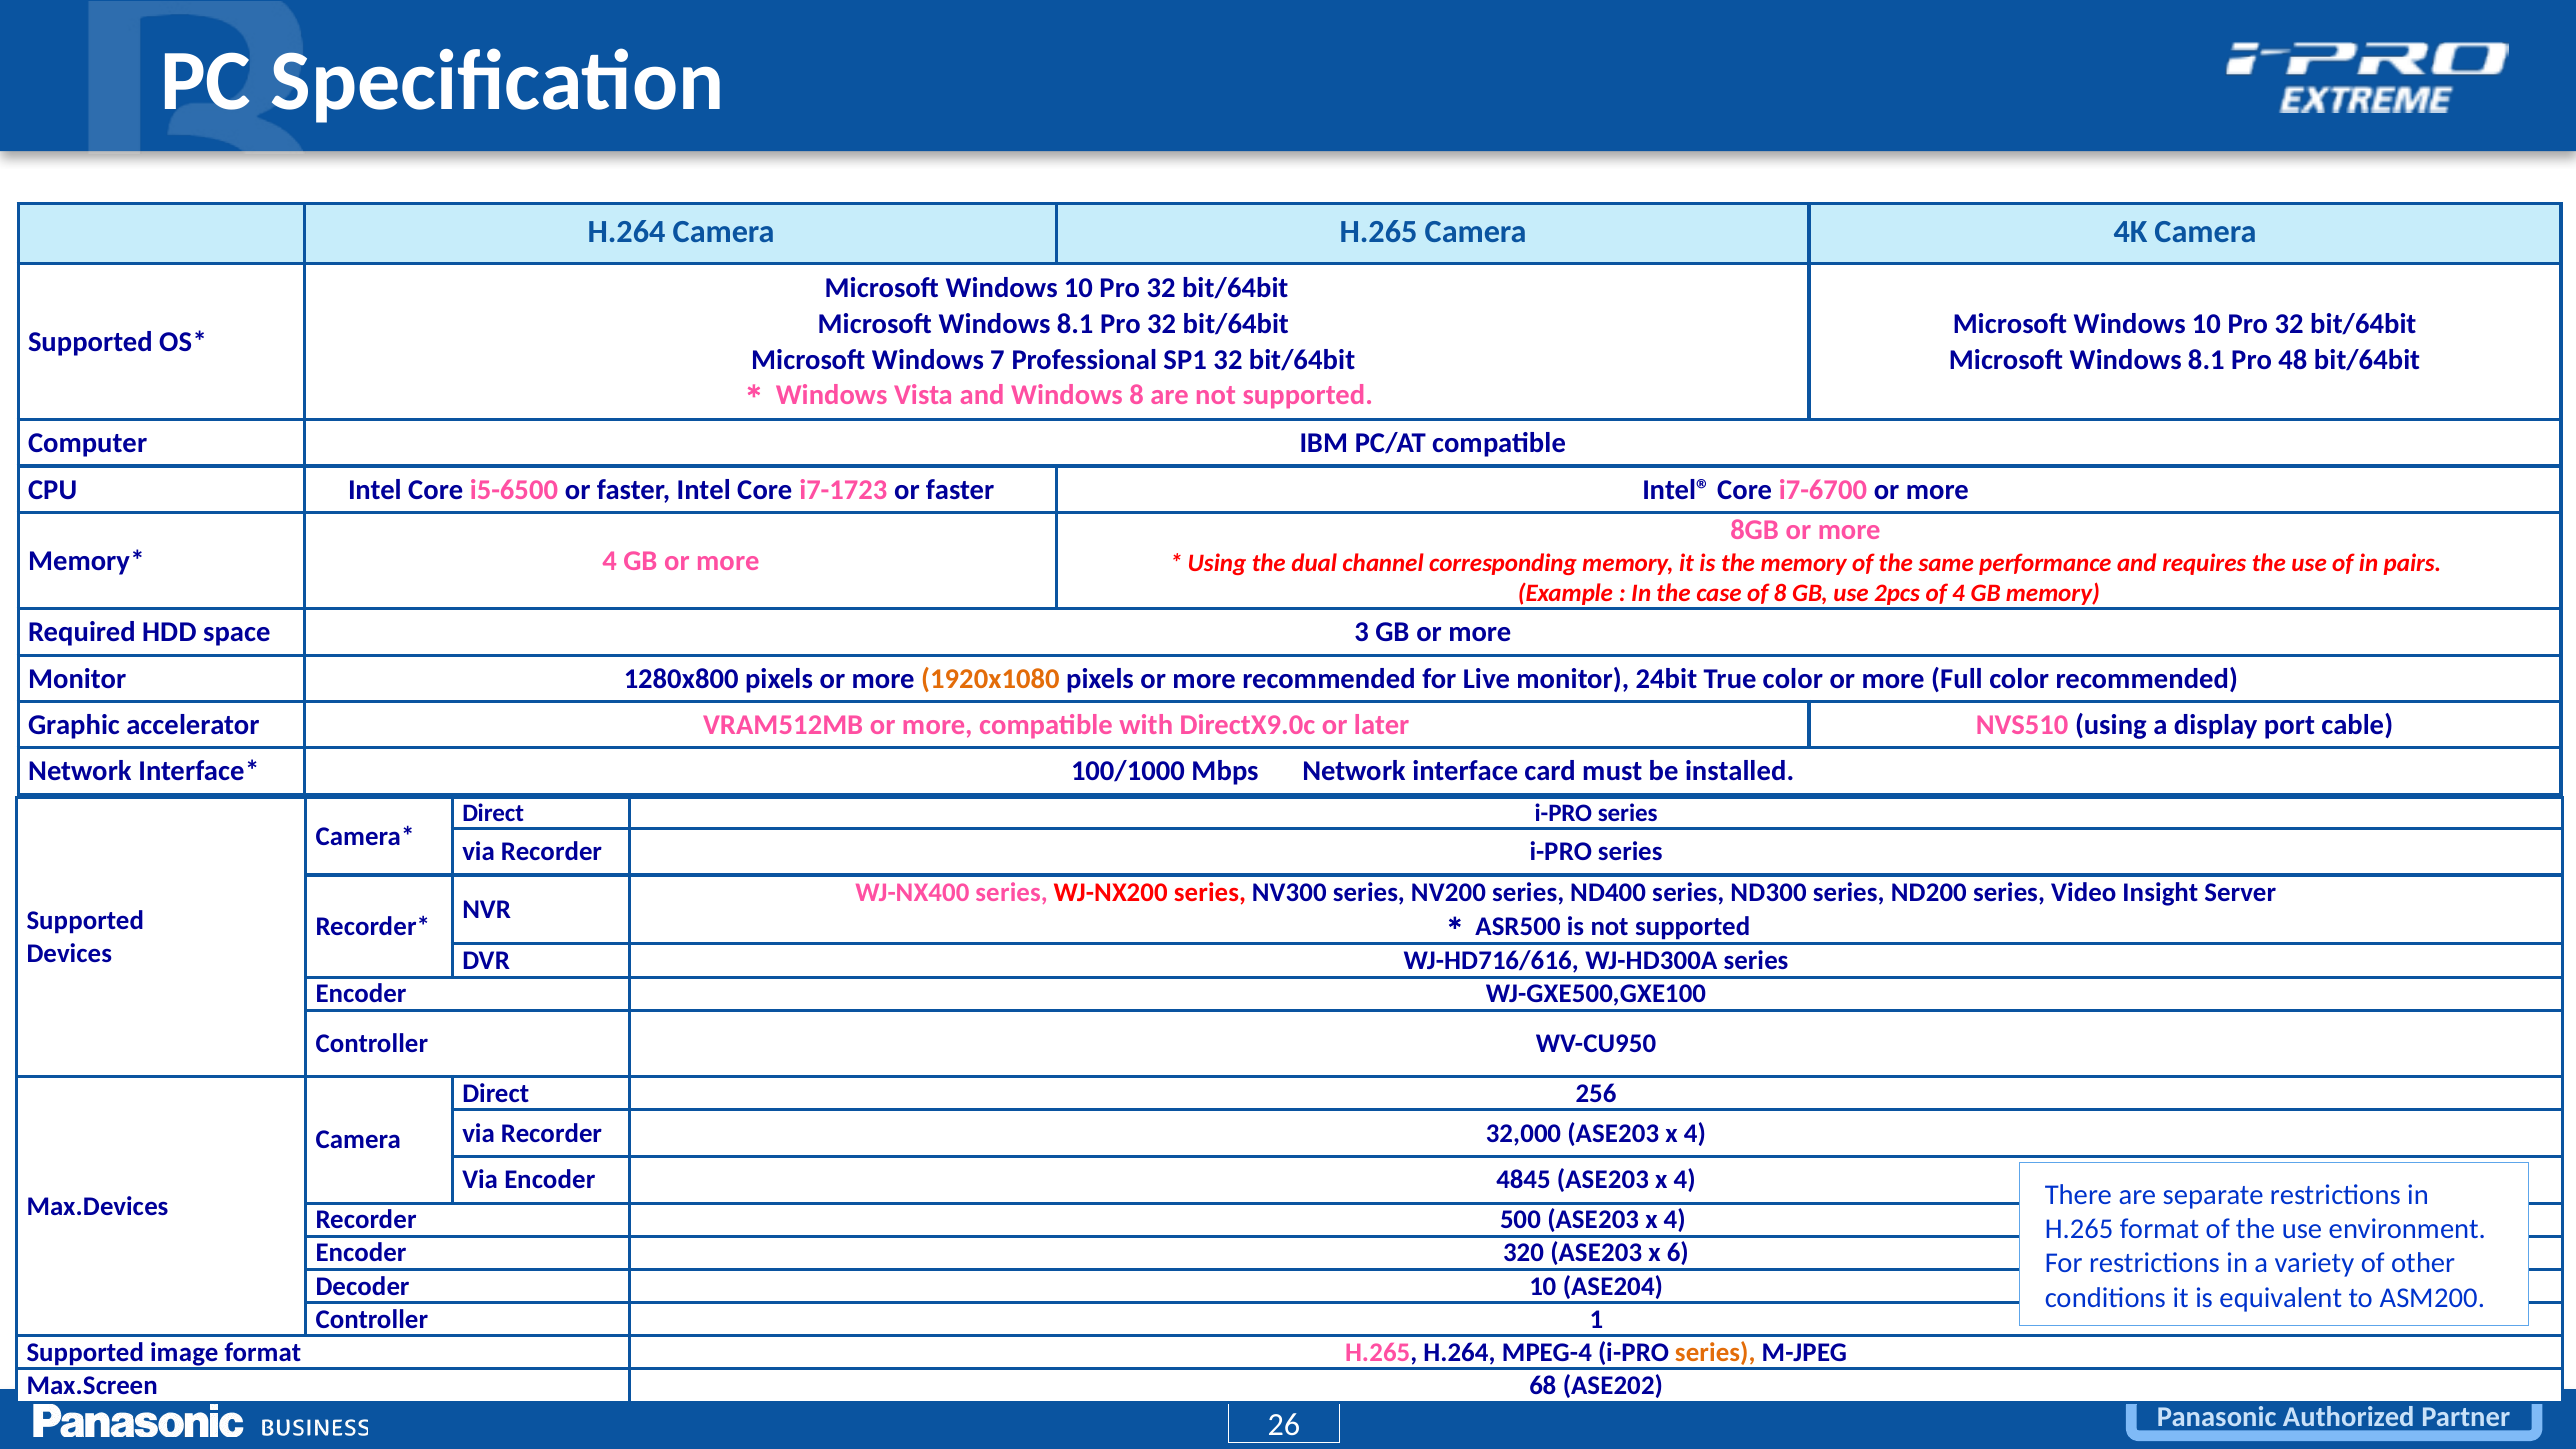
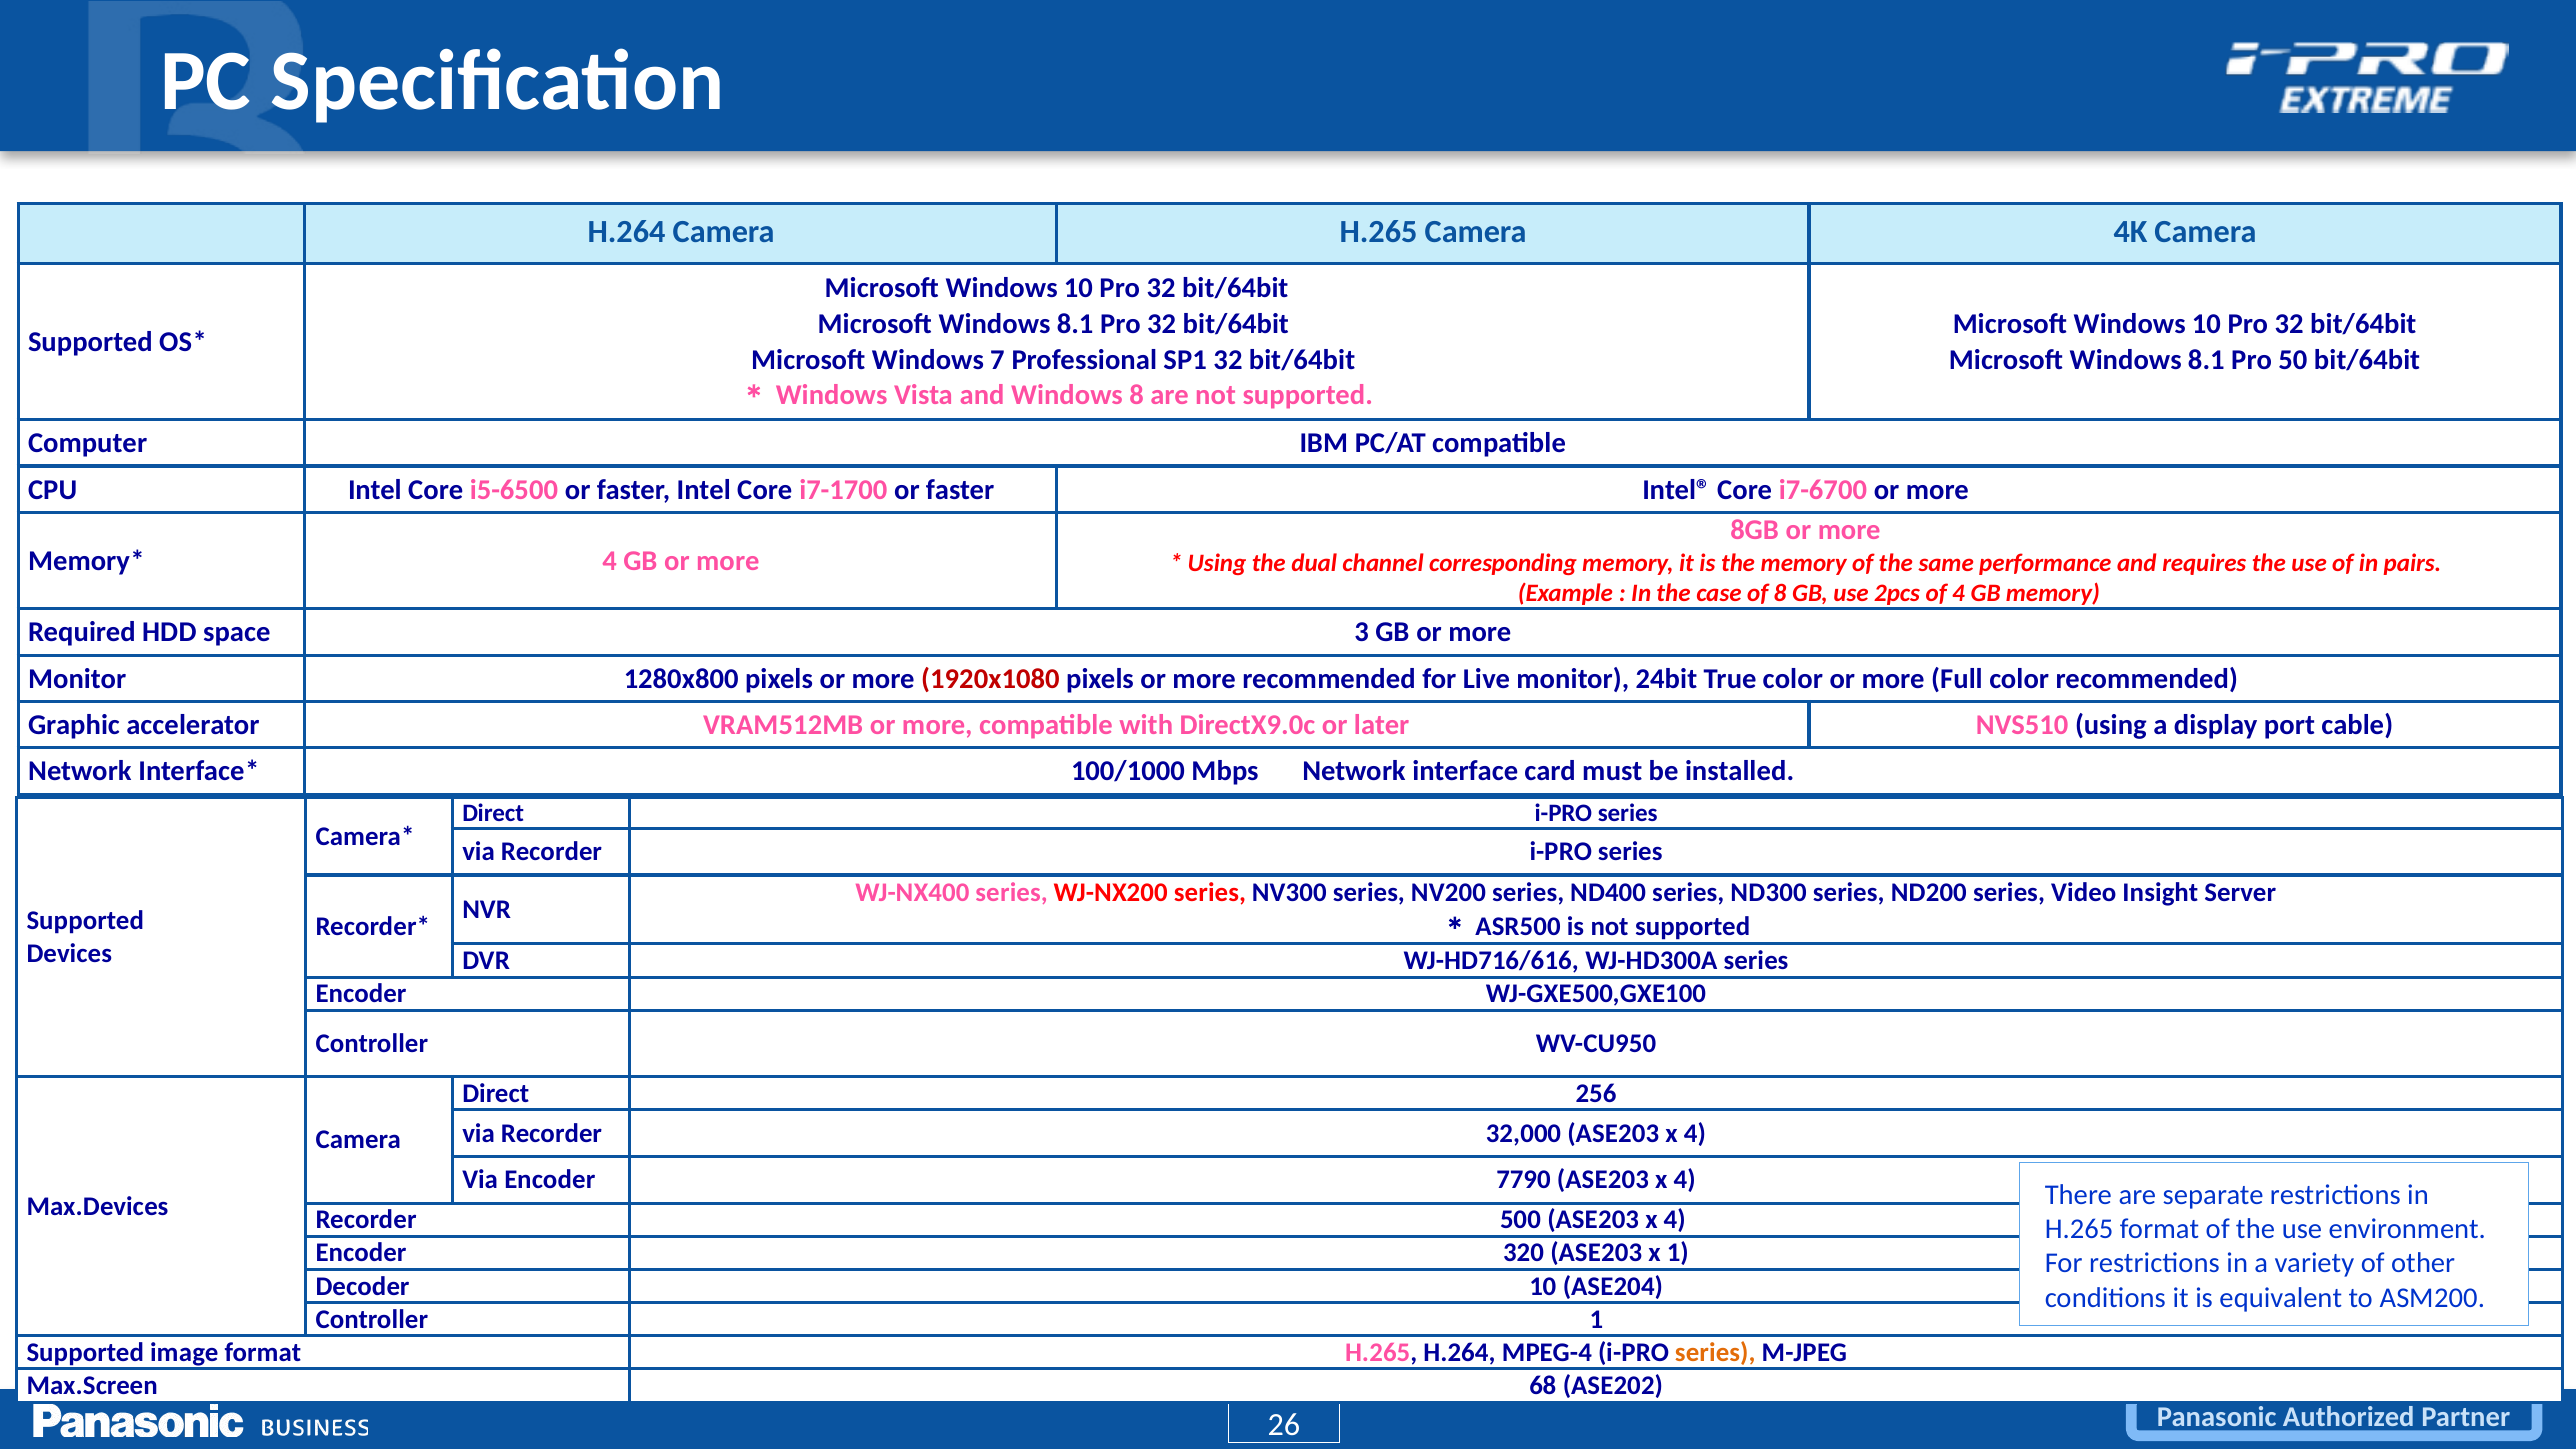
48: 48 -> 50 (2293, 360)
i7-1723: i7-1723 -> i7-1700 (843, 490)
1920x1080 colour: orange -> red (990, 679)
4845: 4845 -> 7790 (1524, 1180)
x 6: 6 -> 1 (1678, 1253)
